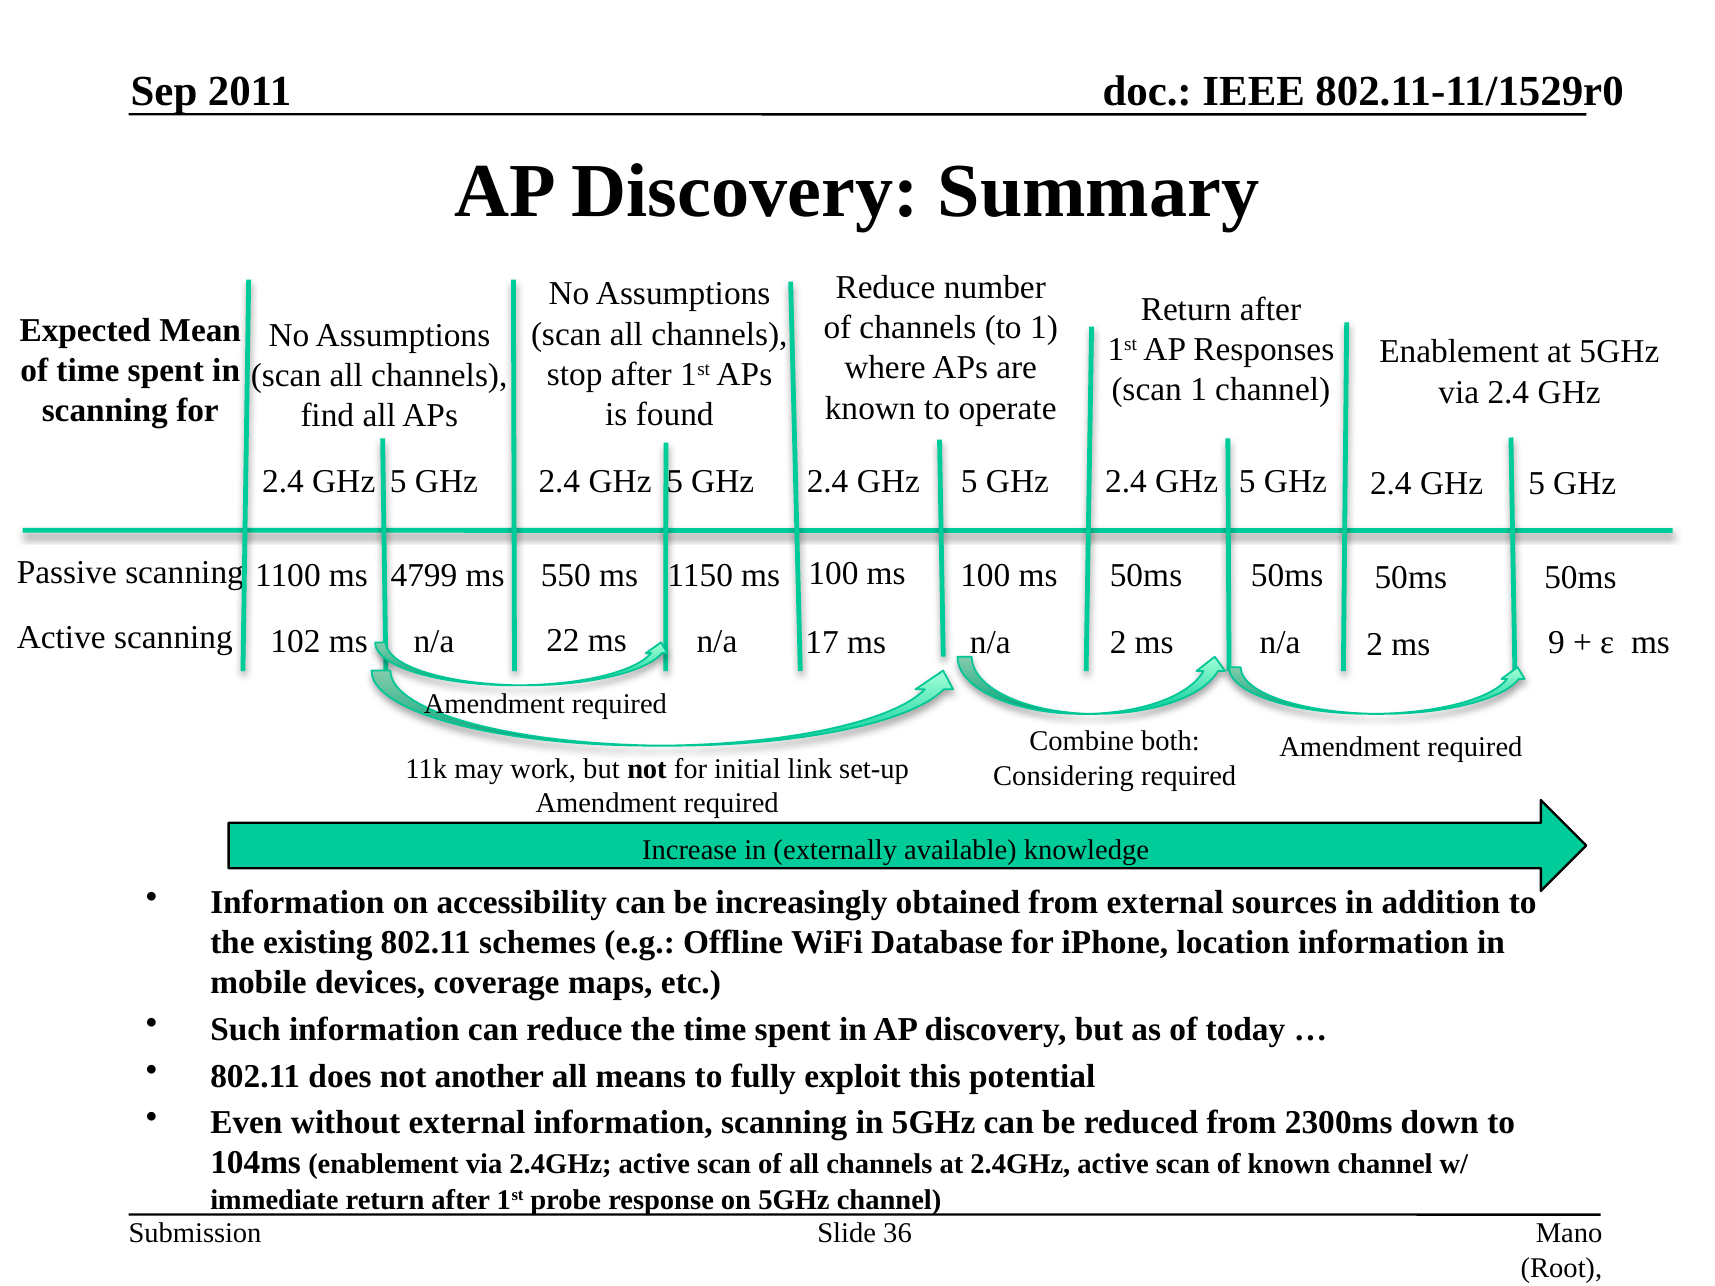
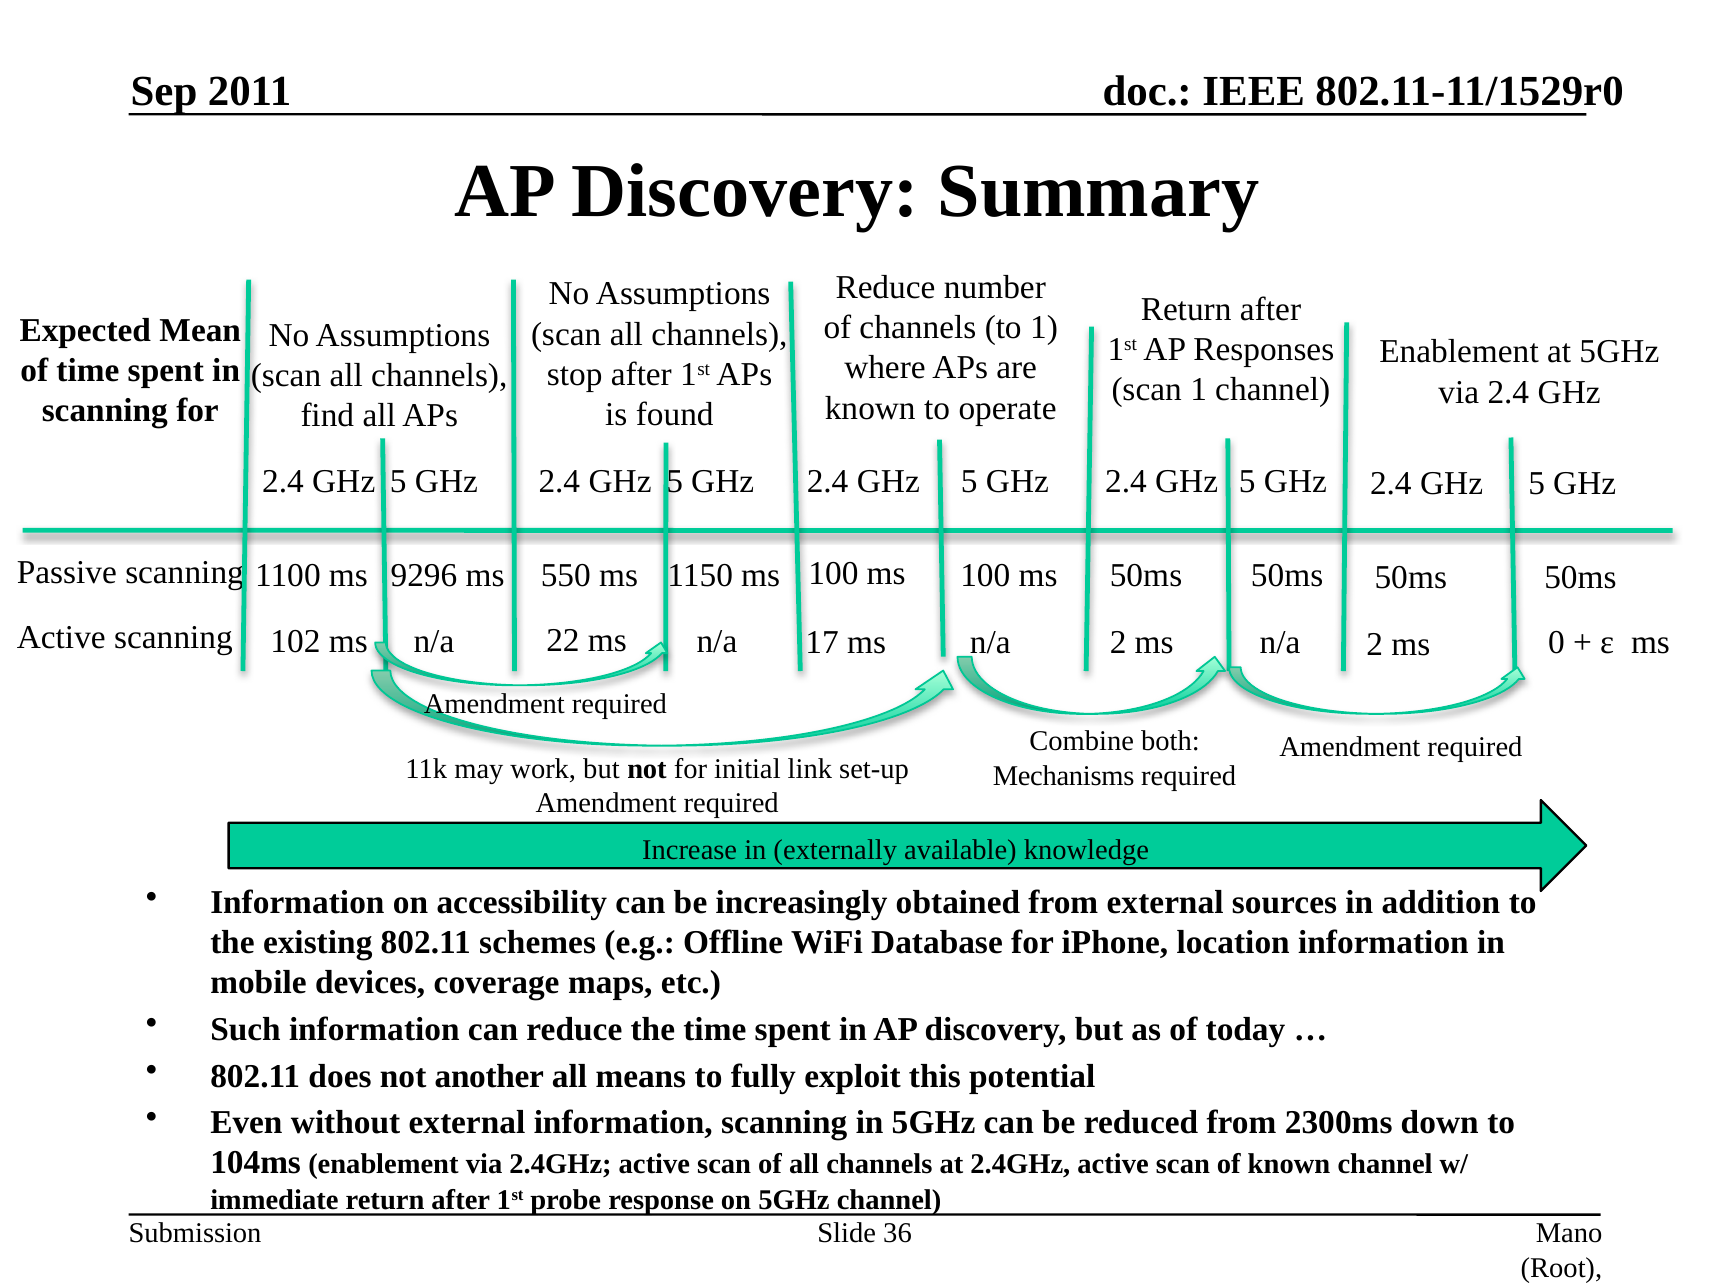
4799: 4799 -> 9296 (424, 575)
9: 9 -> 0 (1556, 642)
Considering: Considering -> Mechanisms (1064, 776)
